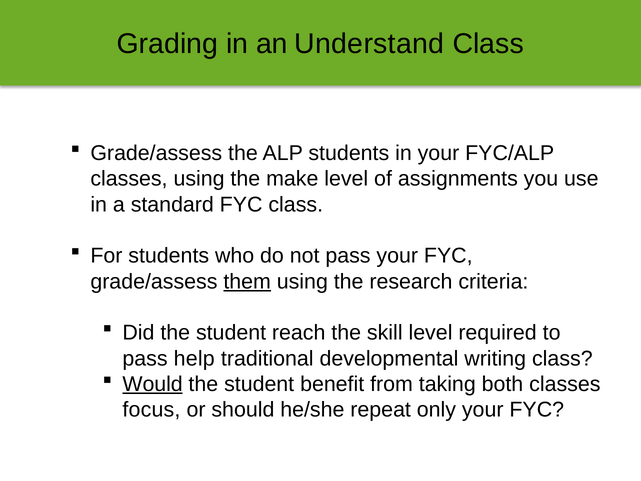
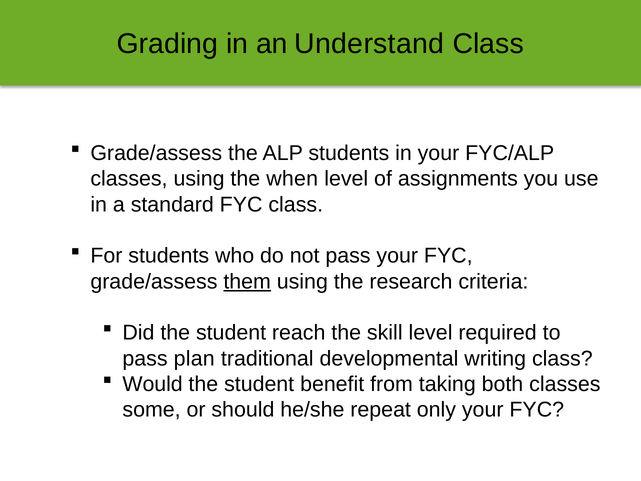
make: make -> when (292, 179)
help: help -> plan (194, 358)
Would underline: present -> none (153, 384)
focus: focus -> some (152, 410)
